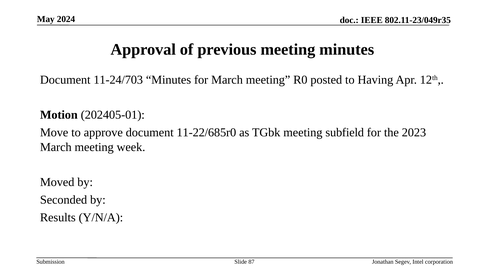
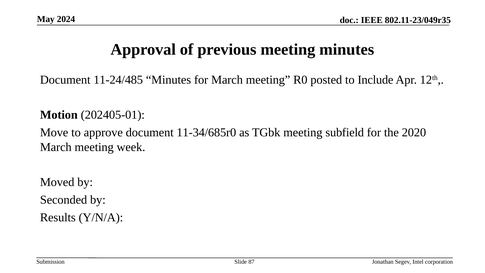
11-24/703: 11-24/703 -> 11-24/485 (118, 80)
Having: Having -> Include (375, 80)
11-22/685r0: 11-22/685r0 -> 11-34/685r0 (206, 132)
2023: 2023 -> 2020 (414, 132)
